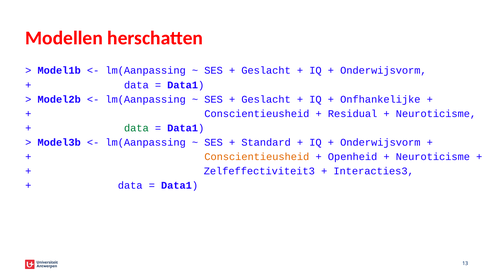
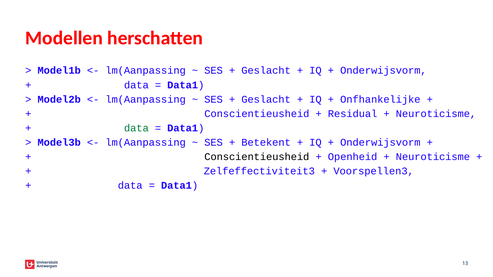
Standard: Standard -> Betekent (266, 143)
Conscientieusheid colour: orange -> black (257, 157)
Interacties3: Interacties3 -> Voorspellen3 (374, 171)
